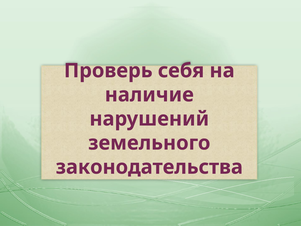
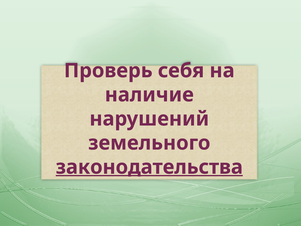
законодательства underline: none -> present (149, 167)
